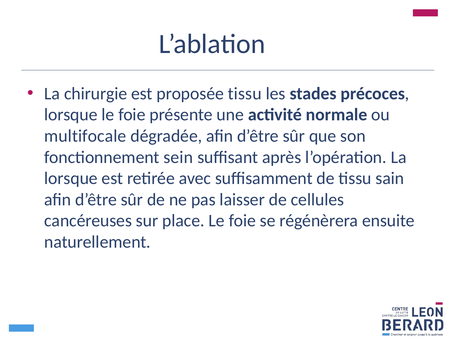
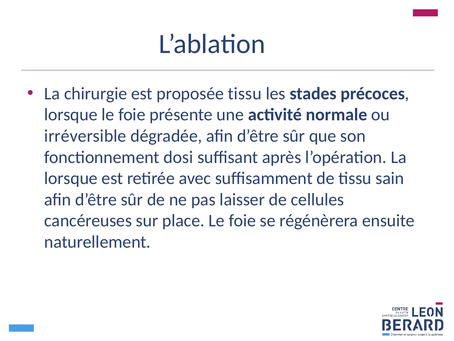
multifocale: multifocale -> irréversible (85, 136)
sein: sein -> dosi (178, 157)
